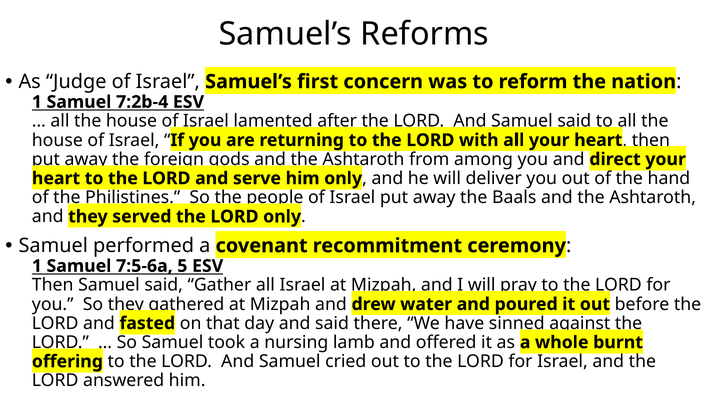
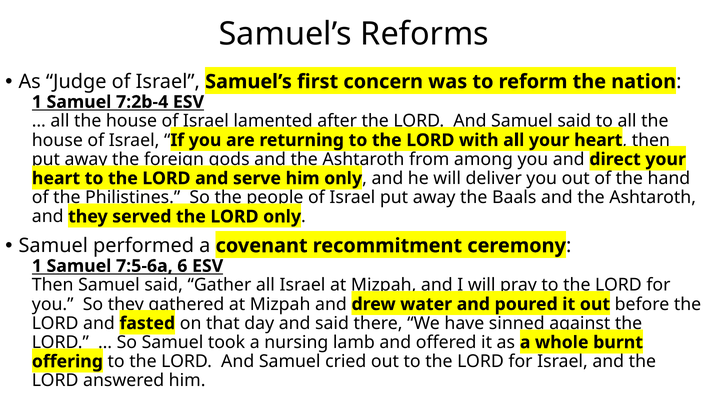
5: 5 -> 6 (182, 266)
